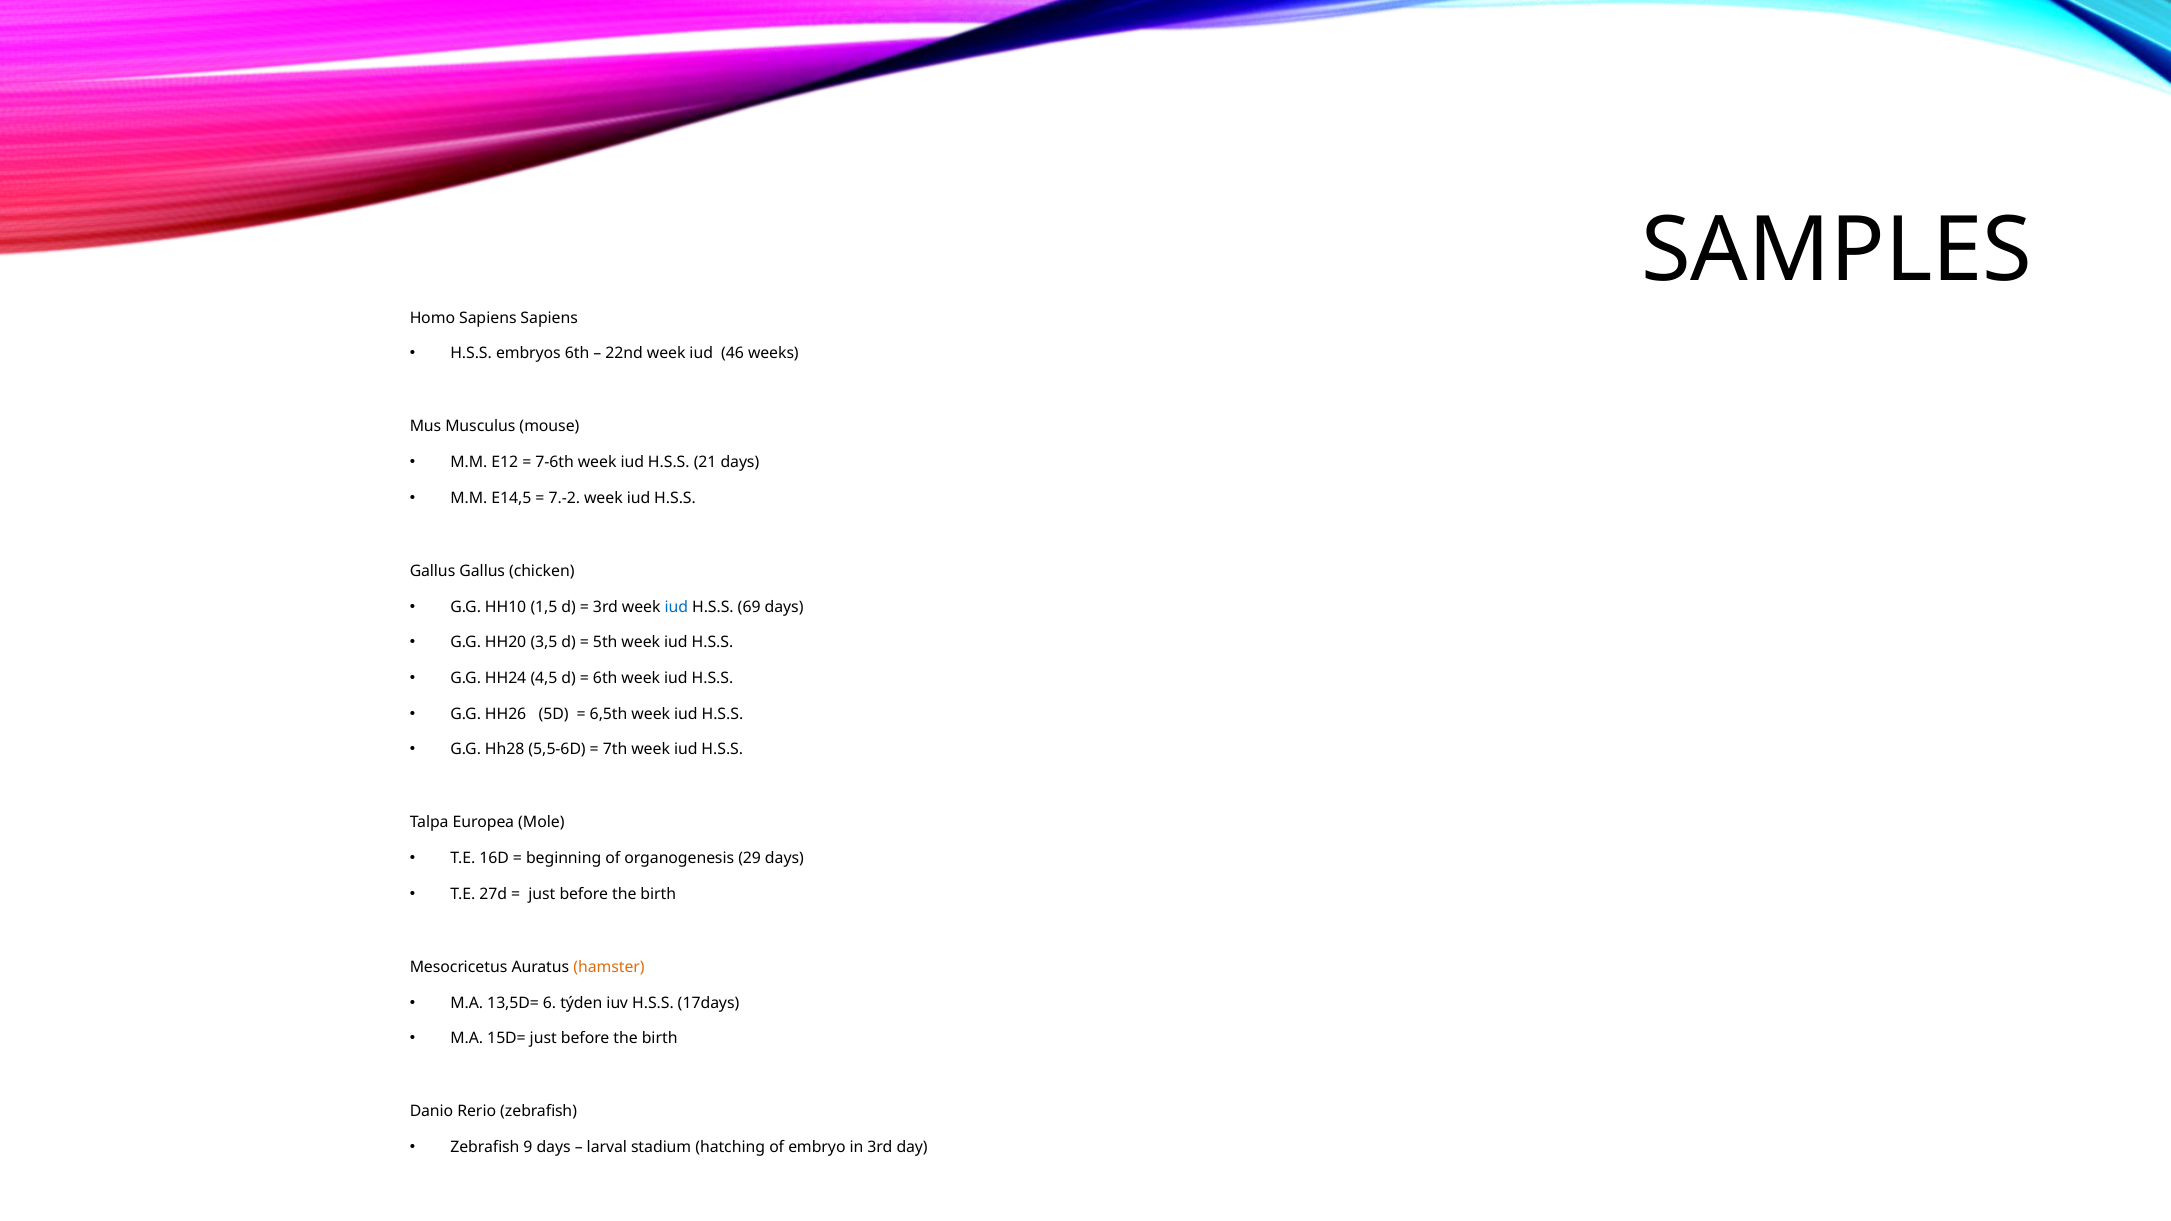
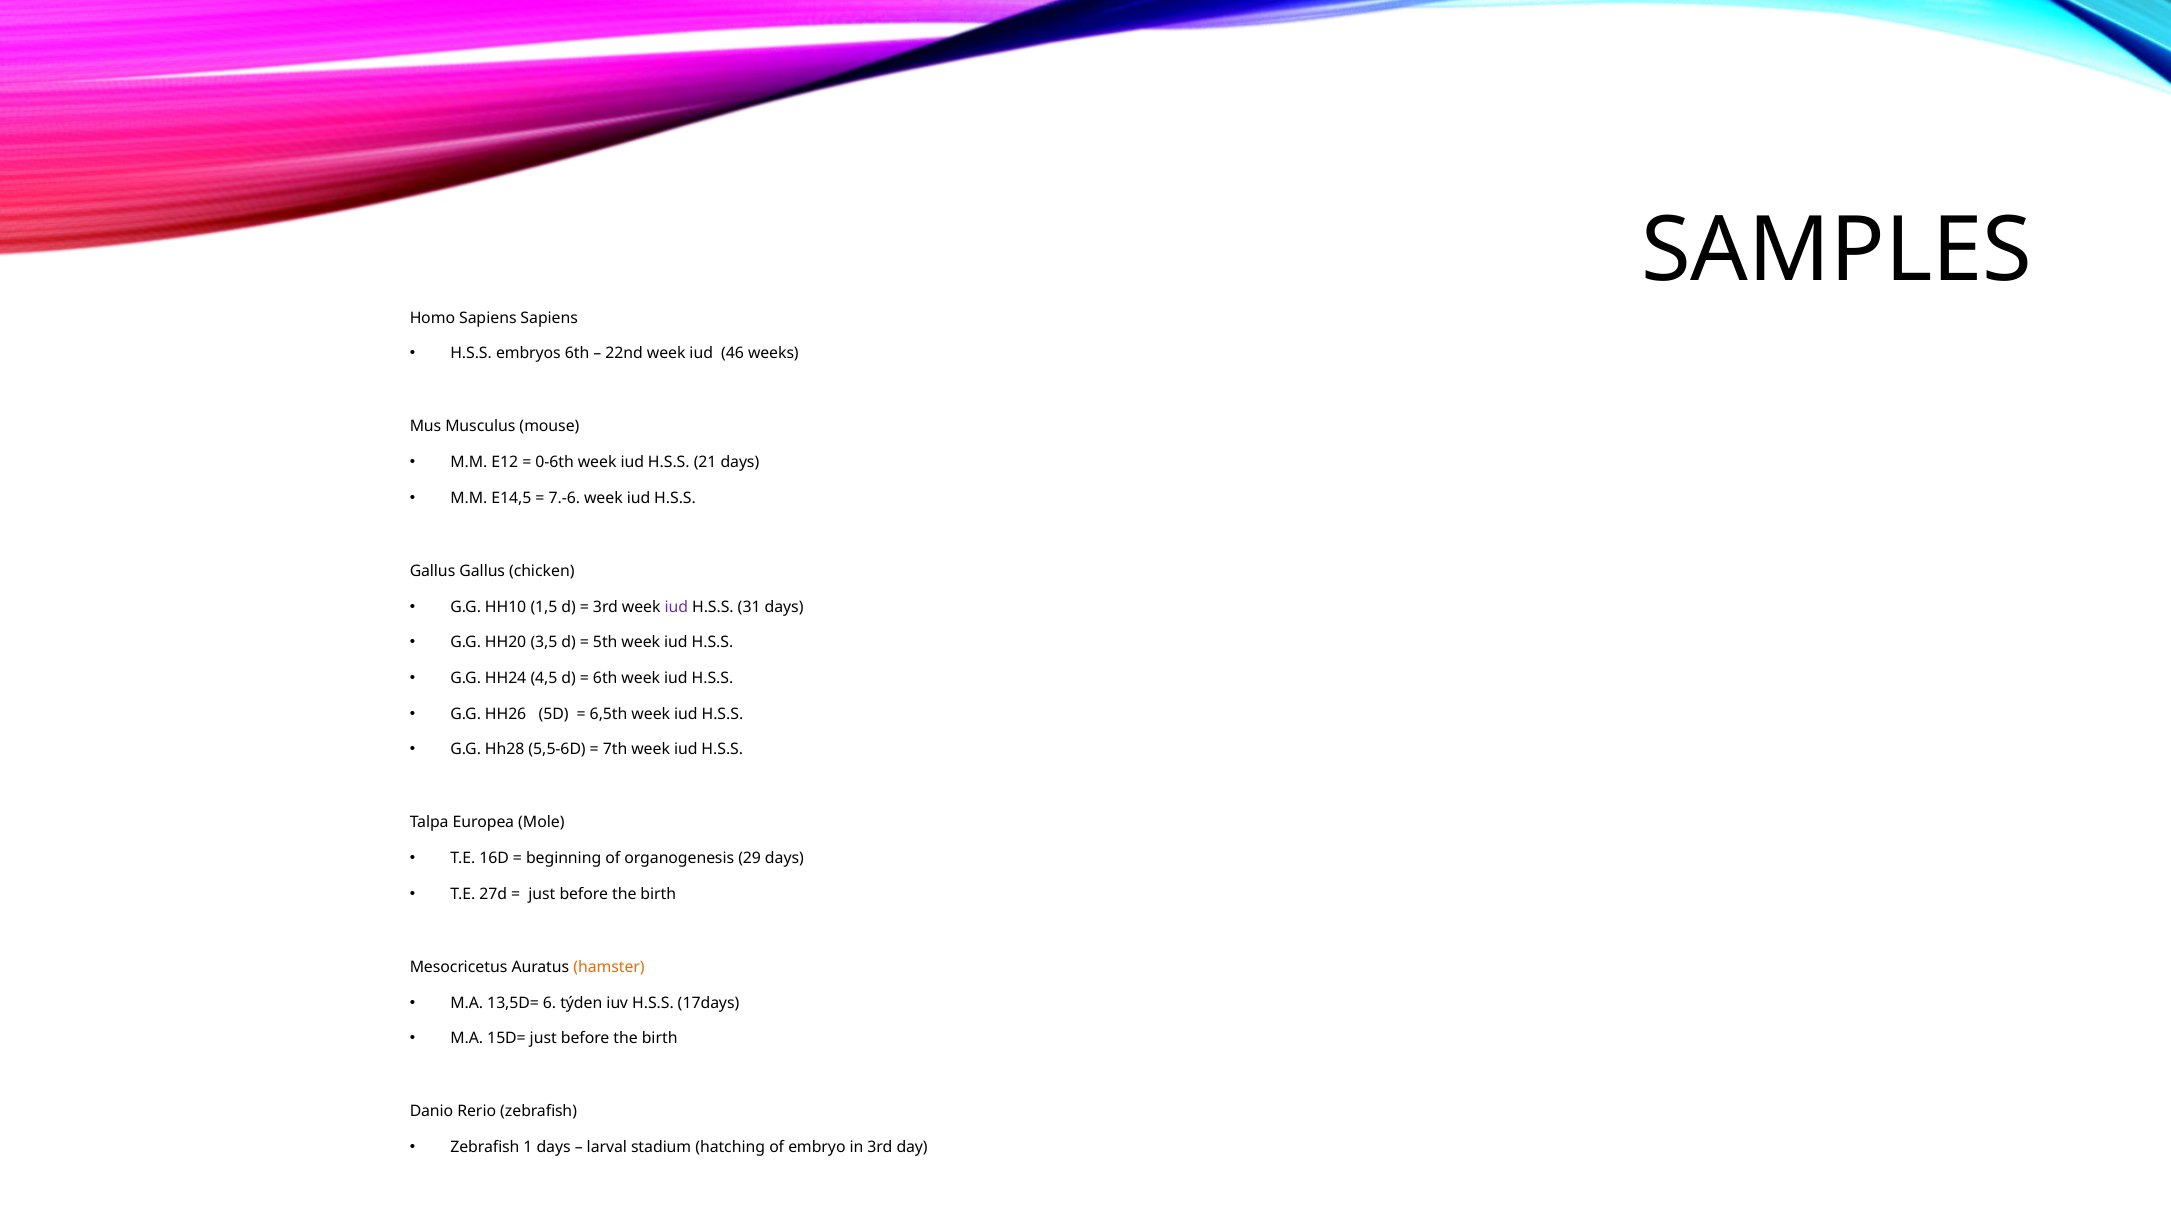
7-6th: 7-6th -> 0-6th (555, 462)
7.-2: 7.-2 -> 7.-6 (564, 498)
iud colour: blue -> purple (676, 607)
69: 69 -> 31 (749, 607)
9: 9 -> 1 (528, 1148)
